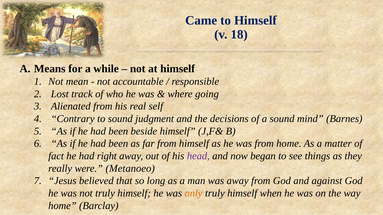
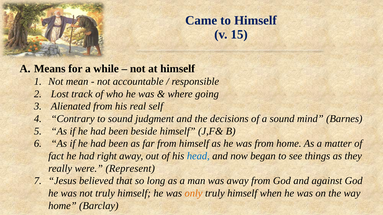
18: 18 -> 15 (239, 35)
head colour: purple -> blue (198, 156)
Metanoeo: Metanoeo -> Represent (130, 169)
